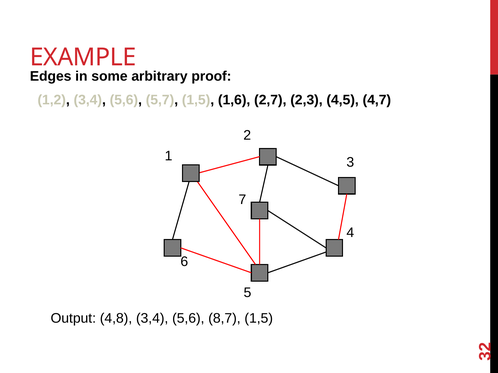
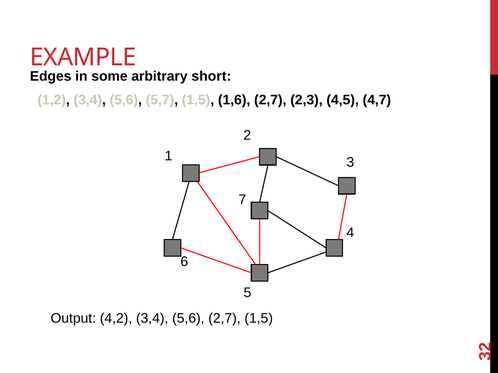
proof: proof -> short (211, 76)
4,8: 4,8 -> 4,2 (116, 319)
5,6 8,7: 8,7 -> 2,7 (224, 319)
